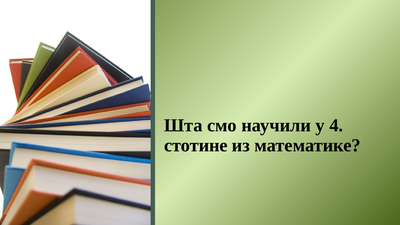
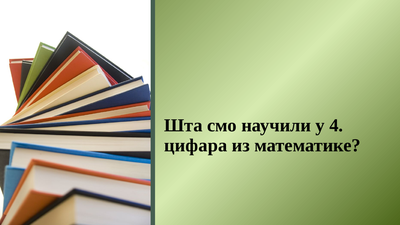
стотине: стотине -> цифара (196, 145)
